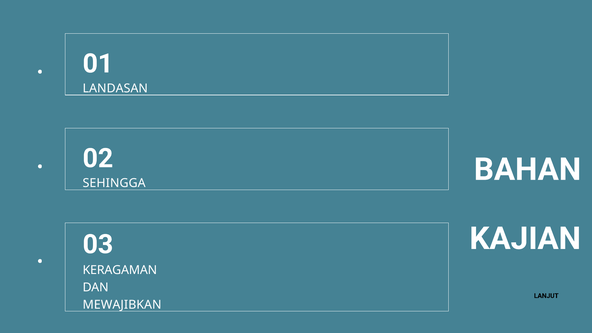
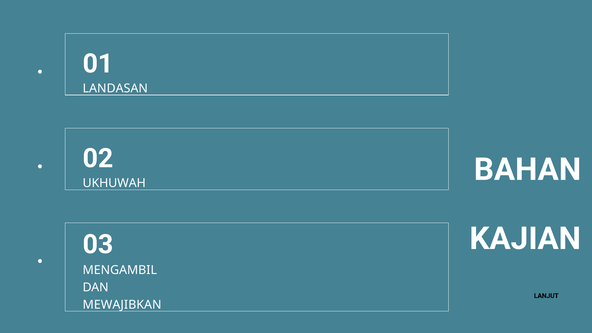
SEHINGGA: SEHINGGA -> UKHUWAH (114, 183)
KERAGAMAN: KERAGAMAN -> MENGAMBIL (120, 270)
